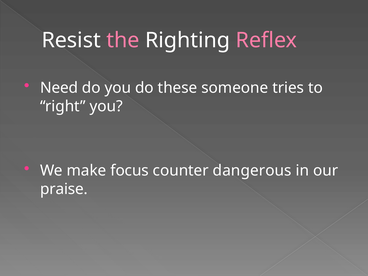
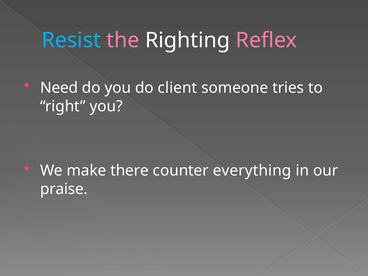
Resist colour: white -> light blue (71, 40)
these: these -> client (177, 88)
focus: focus -> there (130, 171)
dangerous: dangerous -> everything (252, 171)
